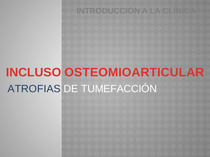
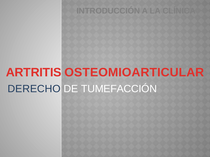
INCLUSO: INCLUSO -> ARTRITIS (34, 73)
ATROFIAS: ATROFIAS -> DERECHO (34, 89)
